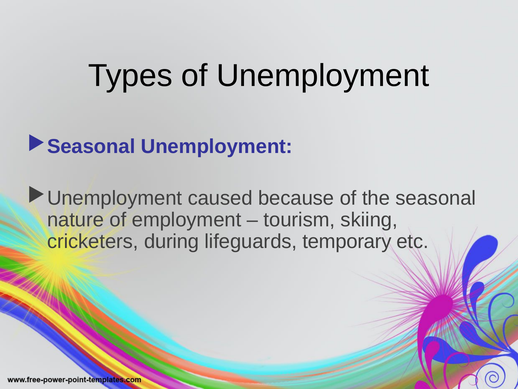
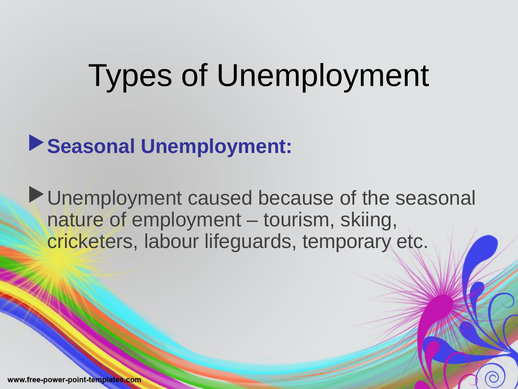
during: during -> labour (172, 241)
